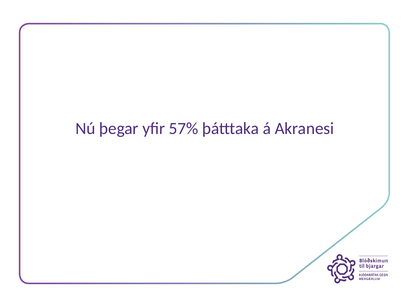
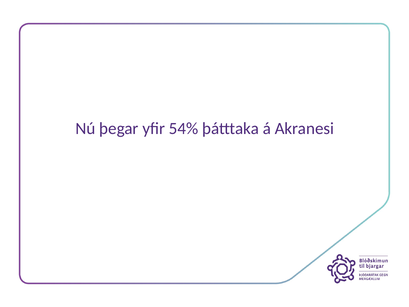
57%: 57% -> 54% (184, 129)
